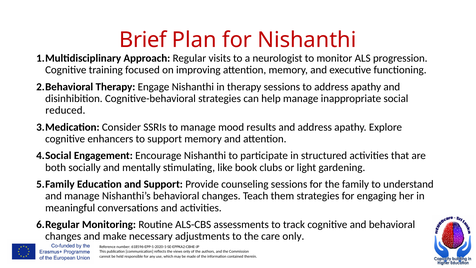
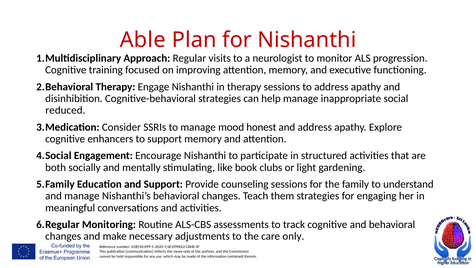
Brief: Brief -> Able (143, 40)
results: results -> honest (261, 127)
